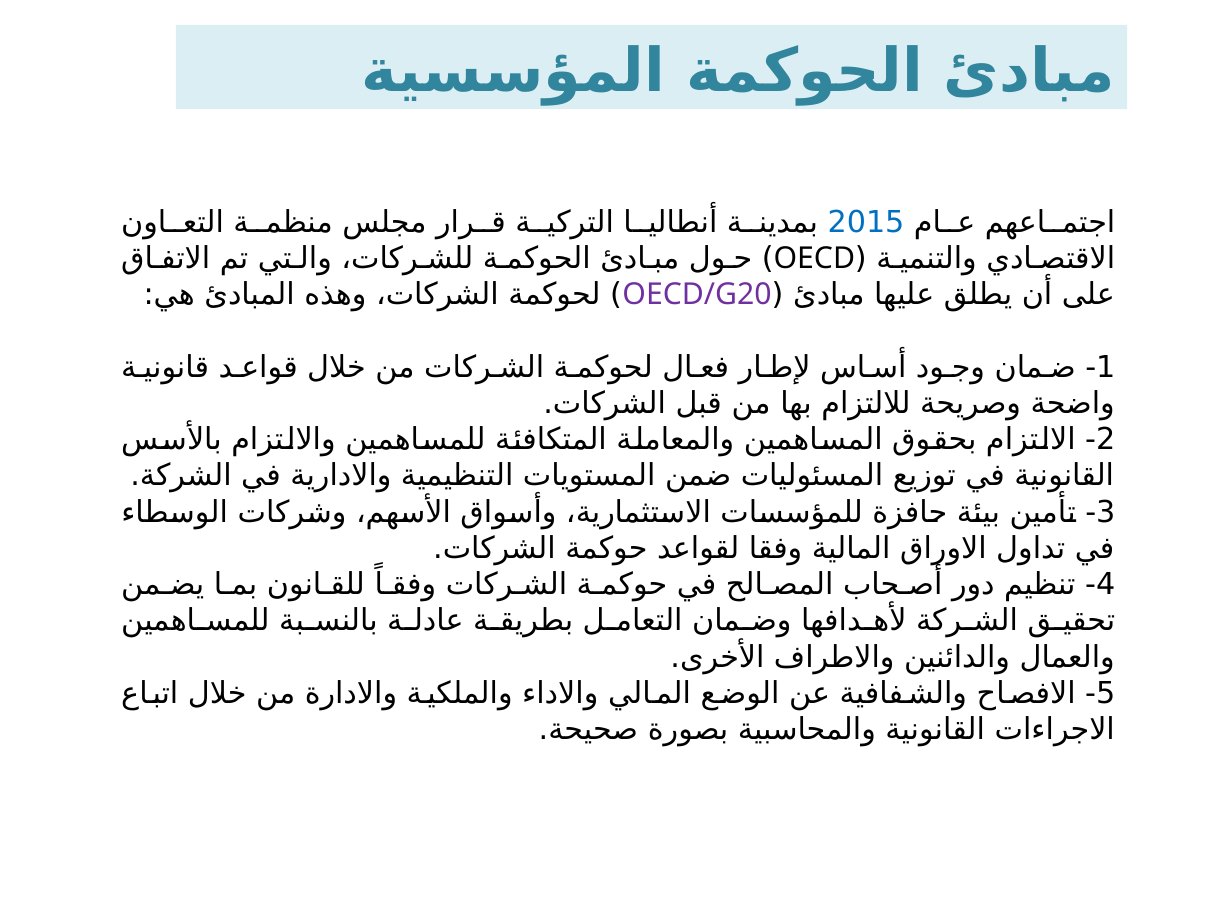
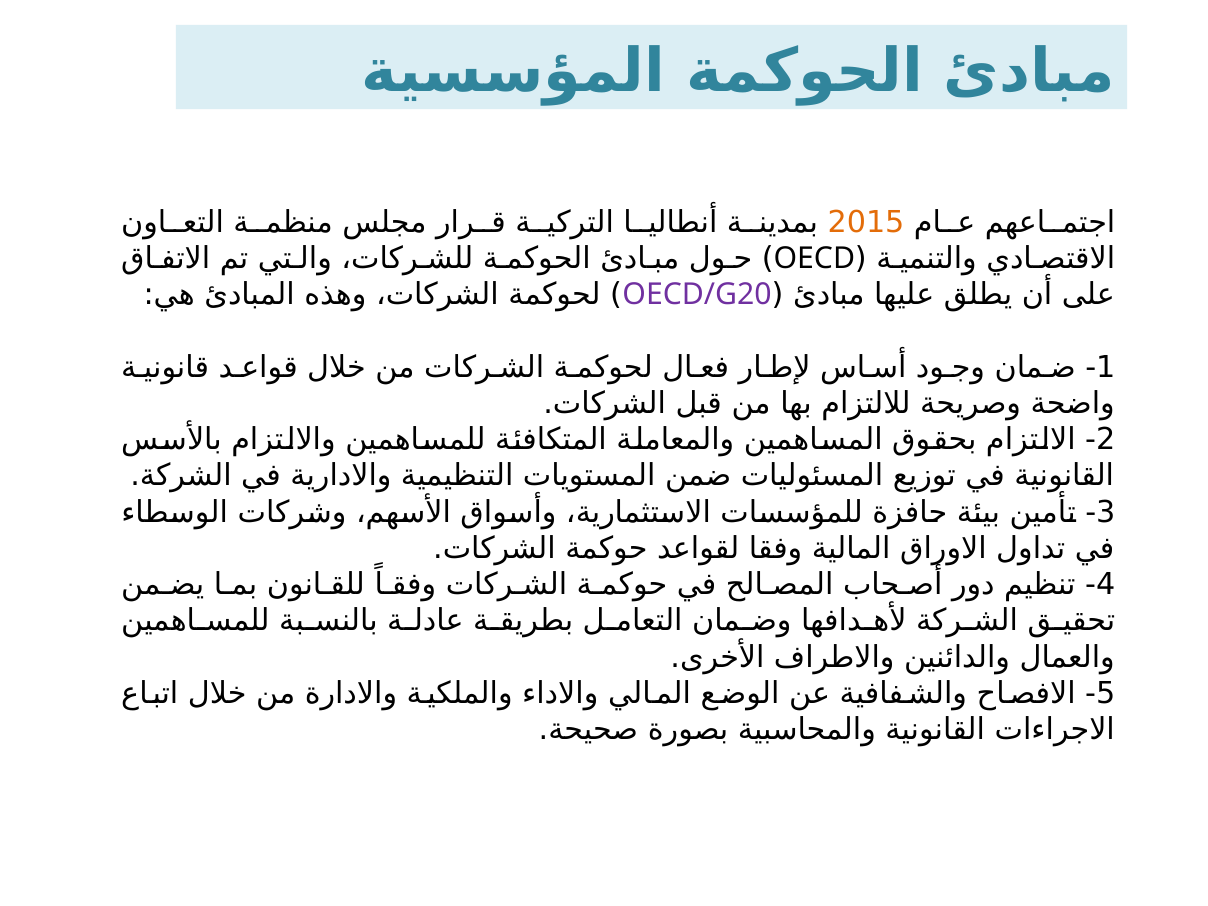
2015 colour: blue -> orange (866, 222)
